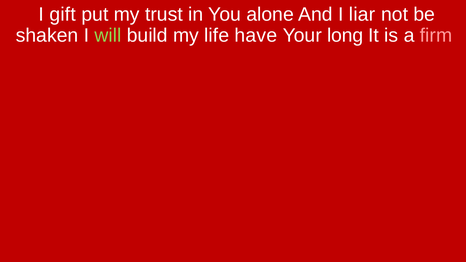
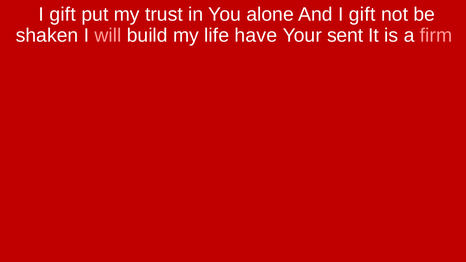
And I liar: liar -> gift (362, 14)
will colour: light green -> pink (108, 35)
long: long -> sent (345, 35)
